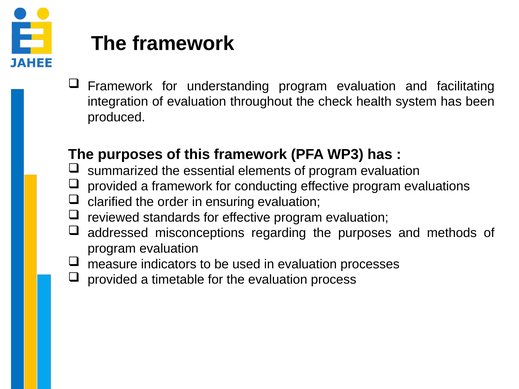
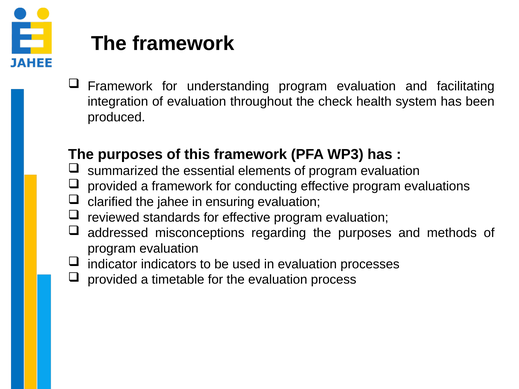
order: order -> jahee (173, 202)
measure: measure -> indicator (112, 264)
